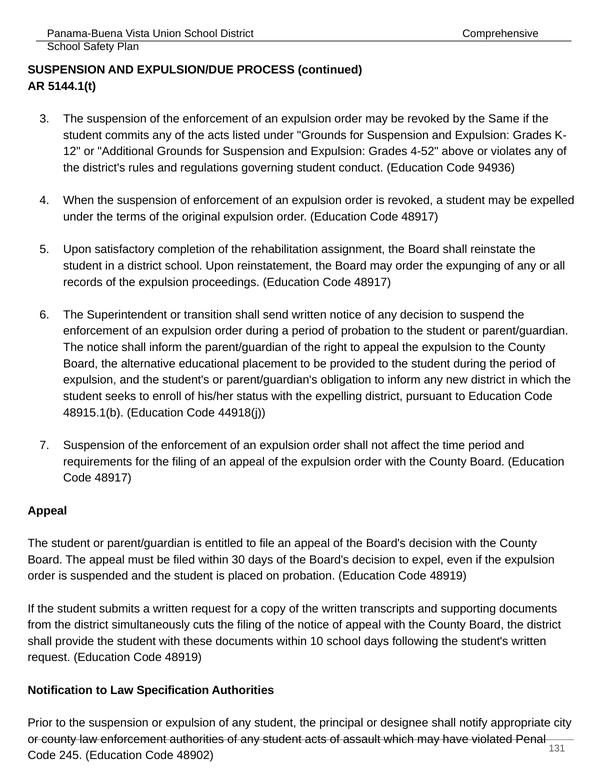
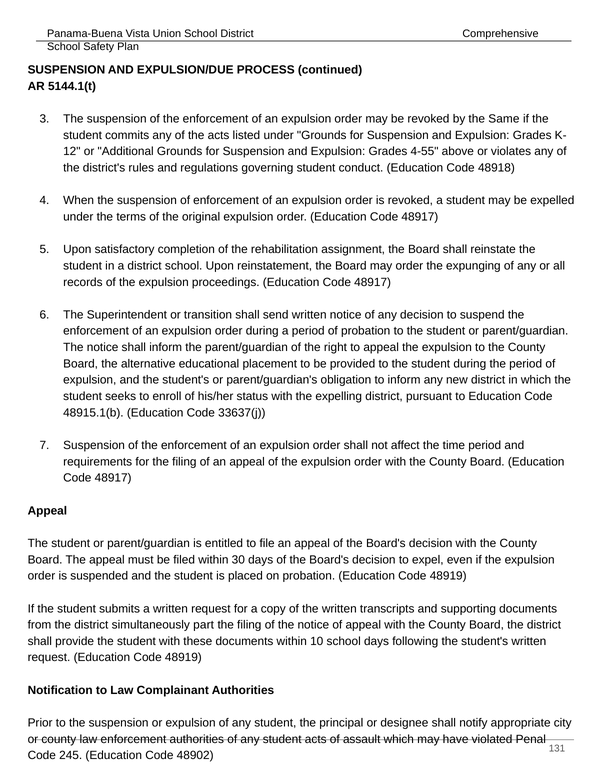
4-52: 4-52 -> 4-55 (425, 152)
94936: 94936 -> 48918 (496, 168)
44918(j: 44918(j -> 33637(j (242, 413)
cuts: cuts -> part (204, 625)
Specification: Specification -> Complainant (173, 691)
